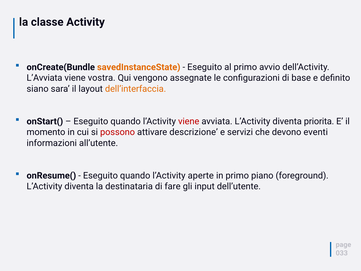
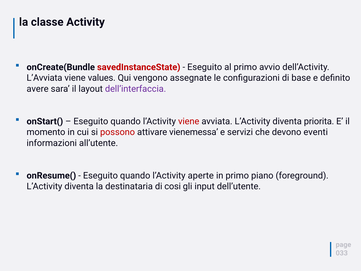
savedInstanceState colour: orange -> red (139, 67)
vostra: vostra -> values (102, 78)
siano: siano -> avere (38, 89)
dell’interfaccia colour: orange -> purple (136, 89)
descrizione: descrizione -> vienemessa (194, 132)
fare: fare -> cosi (173, 186)
